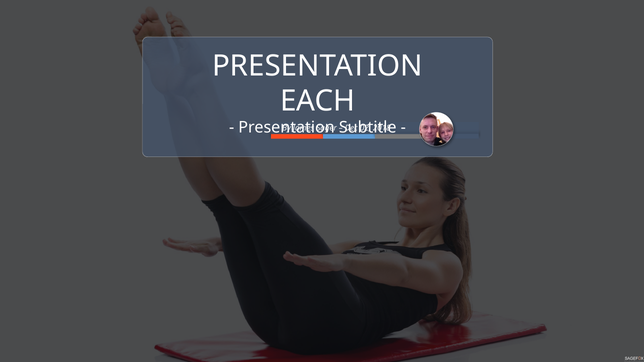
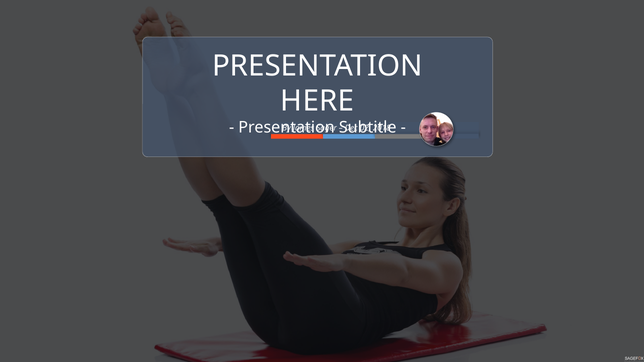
EACH: EACH -> HERE (317, 101)
